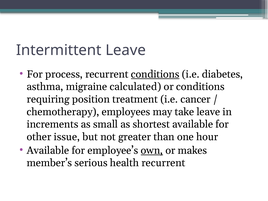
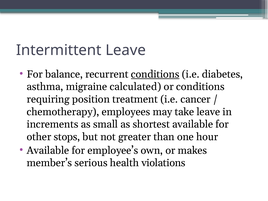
process: process -> balance (64, 74)
issue: issue -> stops (67, 137)
own underline: present -> none (152, 150)
health recurrent: recurrent -> violations (163, 163)
